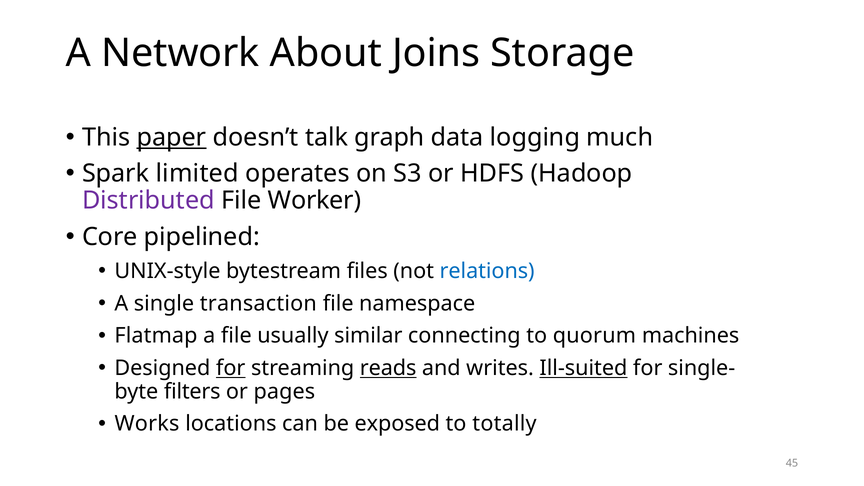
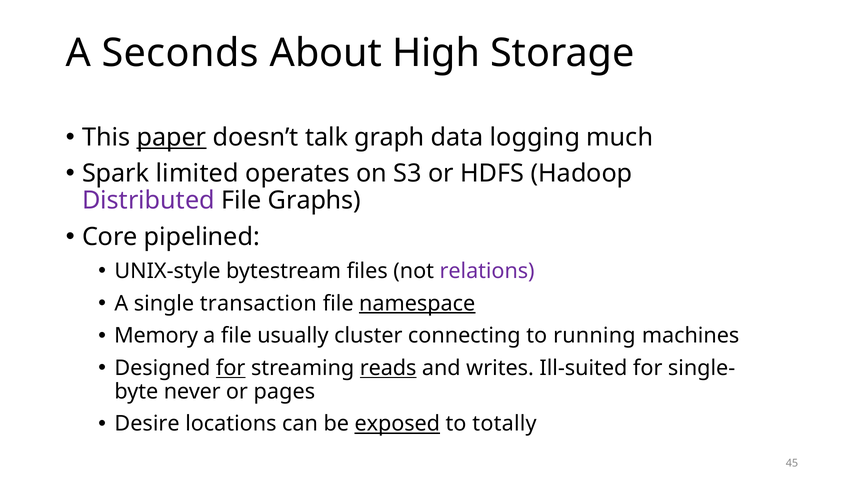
Network: Network -> Seconds (180, 53)
Joins: Joins -> High (436, 53)
Worker: Worker -> Graphs (314, 201)
relations colour: blue -> purple (487, 271)
namespace underline: none -> present (417, 304)
Flatmap: Flatmap -> Memory (156, 336)
similar: similar -> cluster (368, 336)
quorum: quorum -> running (594, 336)
Ill-suited underline: present -> none (583, 368)
filters: filters -> never (192, 391)
Works: Works -> Desire (147, 424)
exposed underline: none -> present (397, 424)
